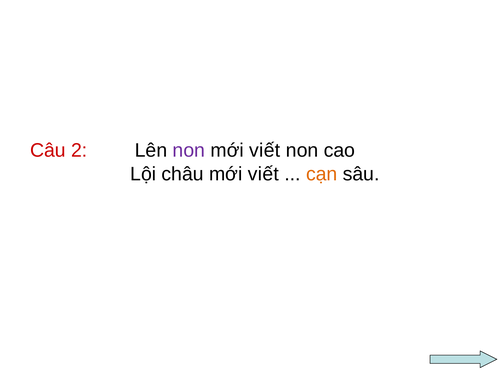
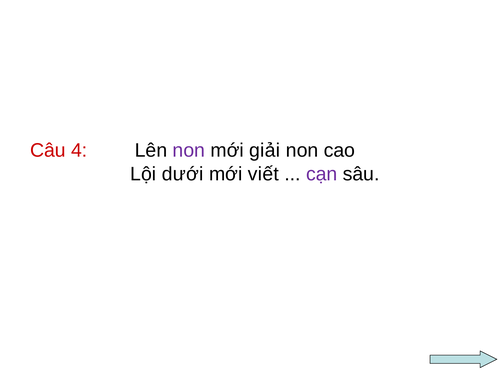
2: 2 -> 4 (79, 150)
viết: viết -> giải (265, 150)
châu: châu -> dưới (183, 174)
cạn colour: orange -> purple (322, 174)
